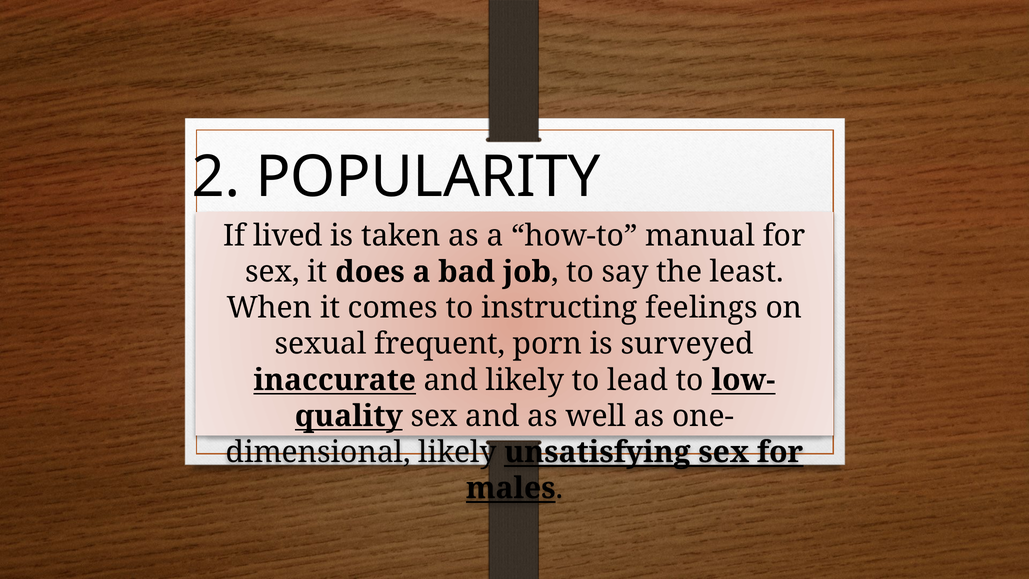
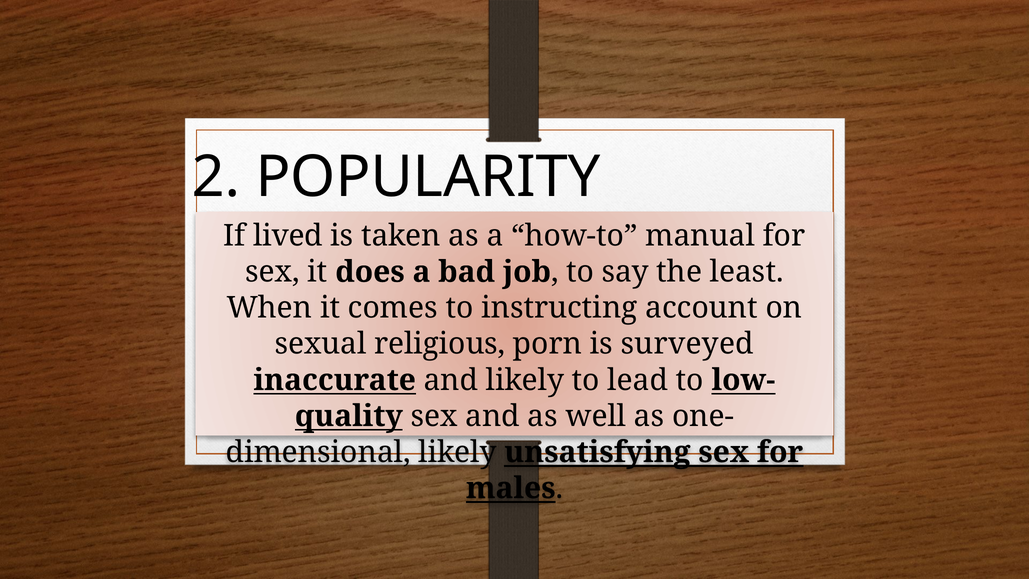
feelings: feelings -> account (702, 308)
frequent: frequent -> religious (440, 344)
